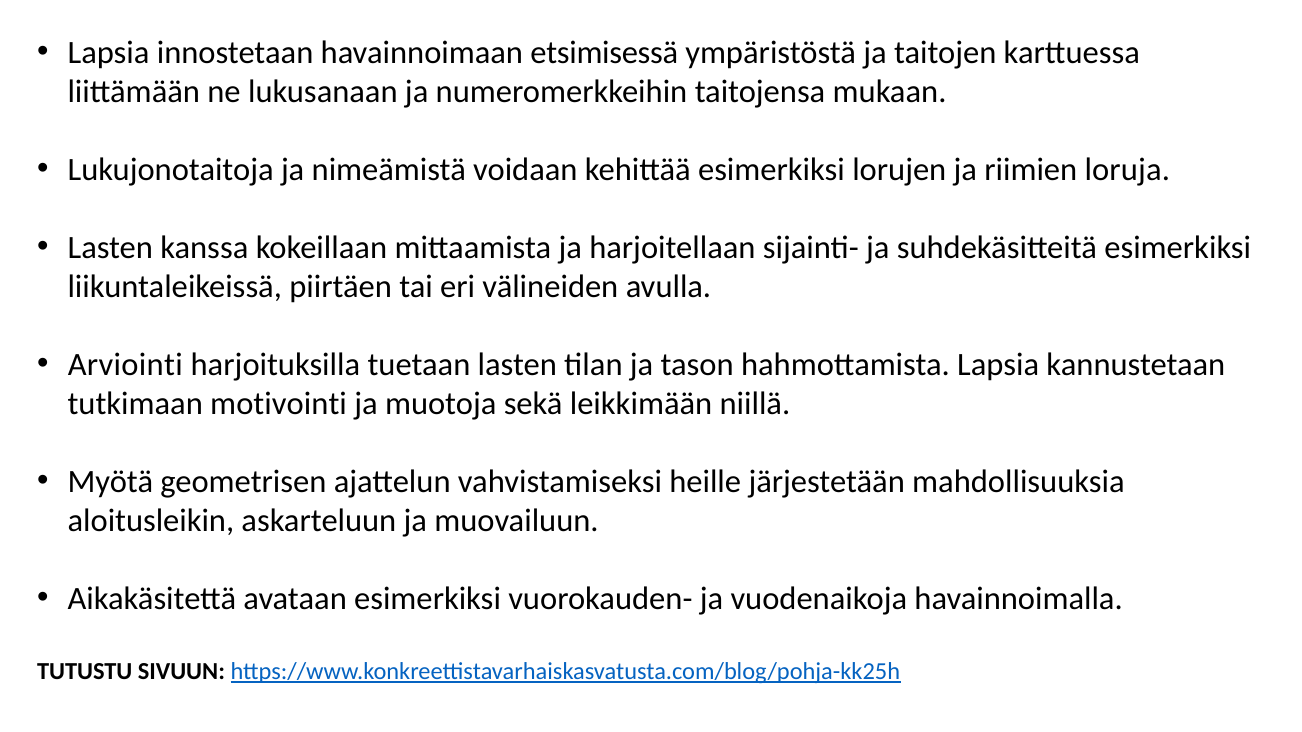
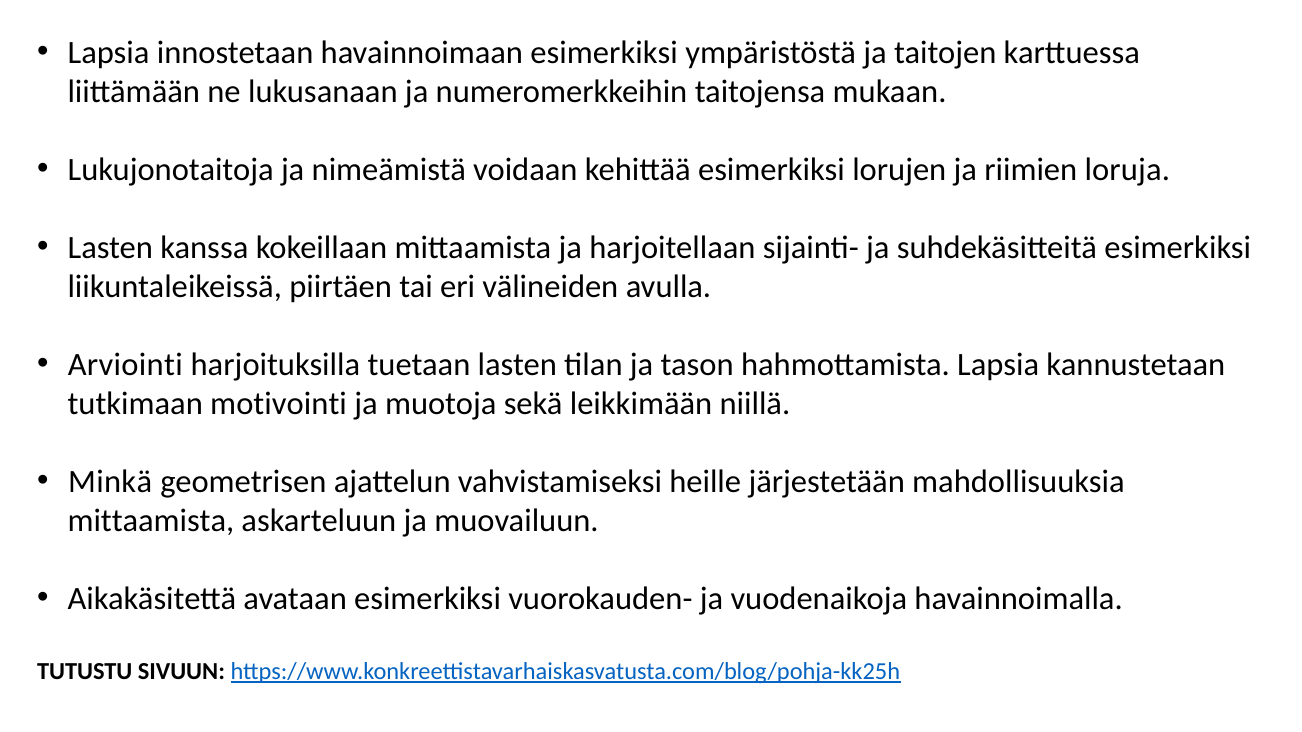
havainnoimaan etsimisessä: etsimisessä -> esimerkiksi (604, 52)
Myötä: Myötä -> Minkä (110, 482)
aloitusleikin: aloitusleikin -> mittaamista (151, 521)
